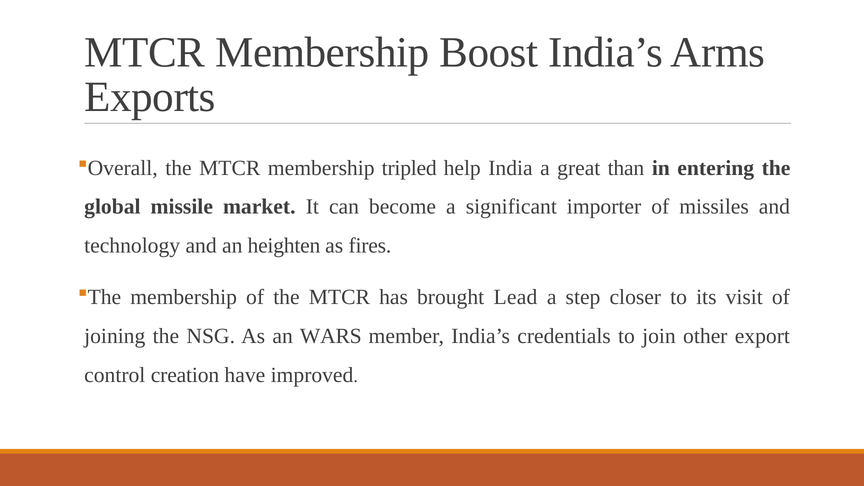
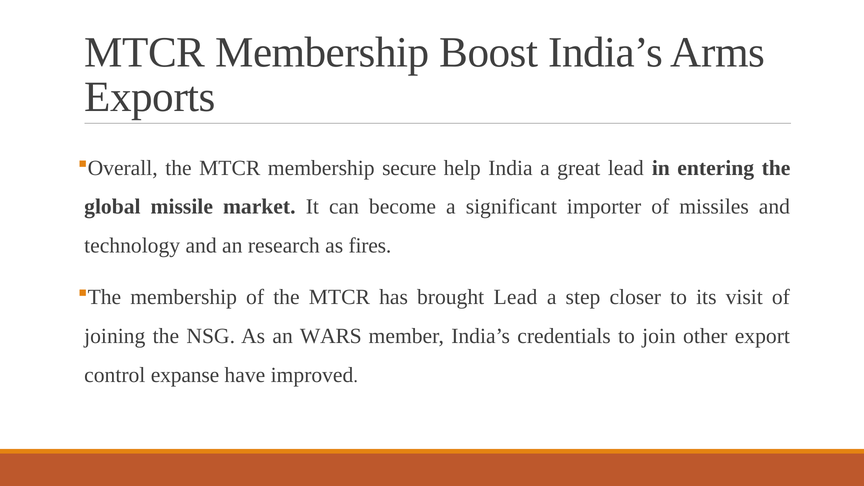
tripled: tripled -> secure (409, 168)
great than: than -> lead (626, 168)
heighten: heighten -> research (284, 246)
creation: creation -> expanse (185, 375)
